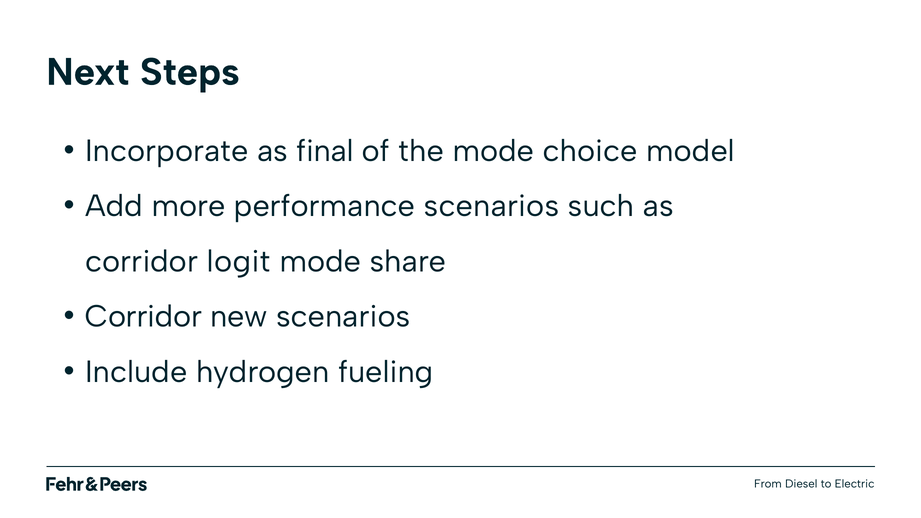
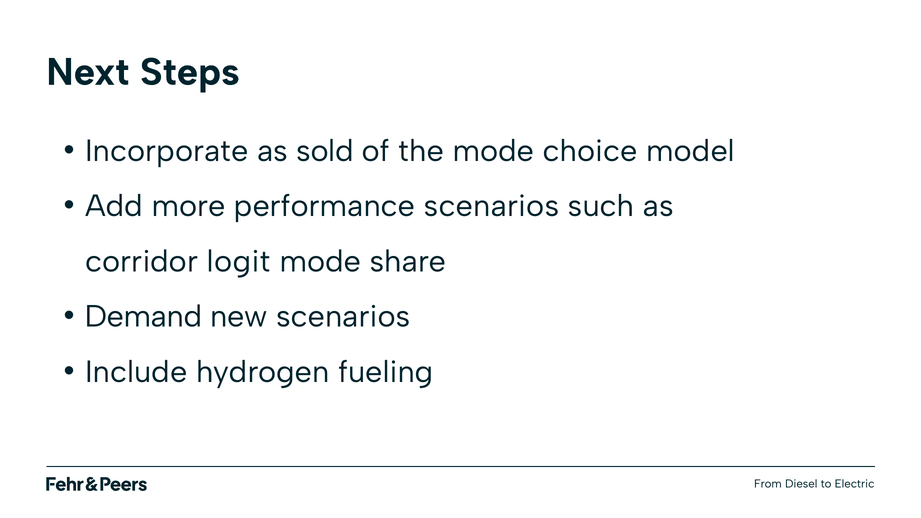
final: final -> sold (325, 151)
Corridor: Corridor -> Demand (144, 317)
